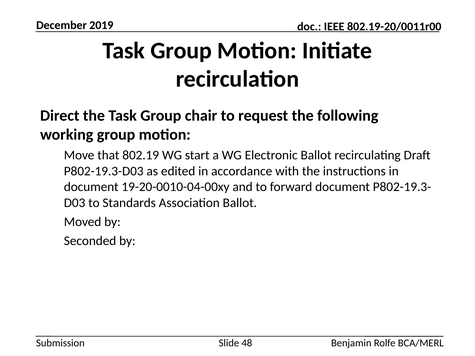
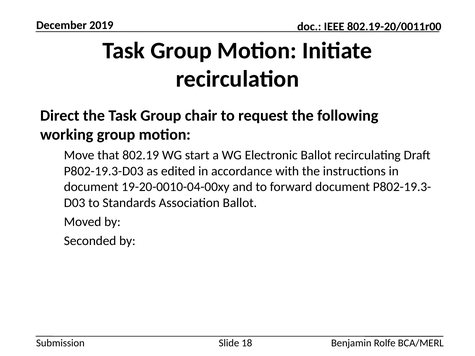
48: 48 -> 18 (247, 343)
